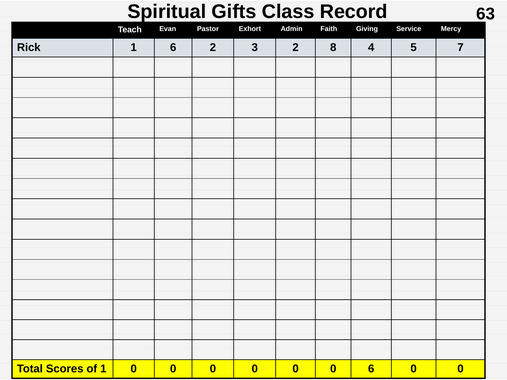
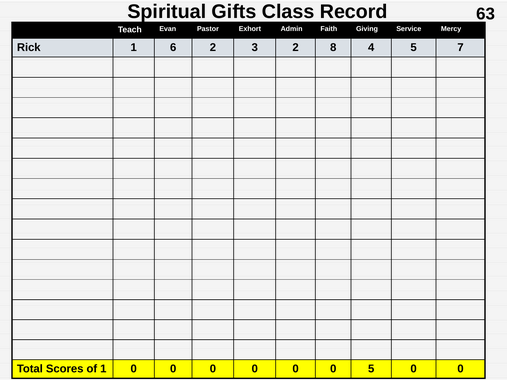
0 6: 6 -> 5 (371, 369)
